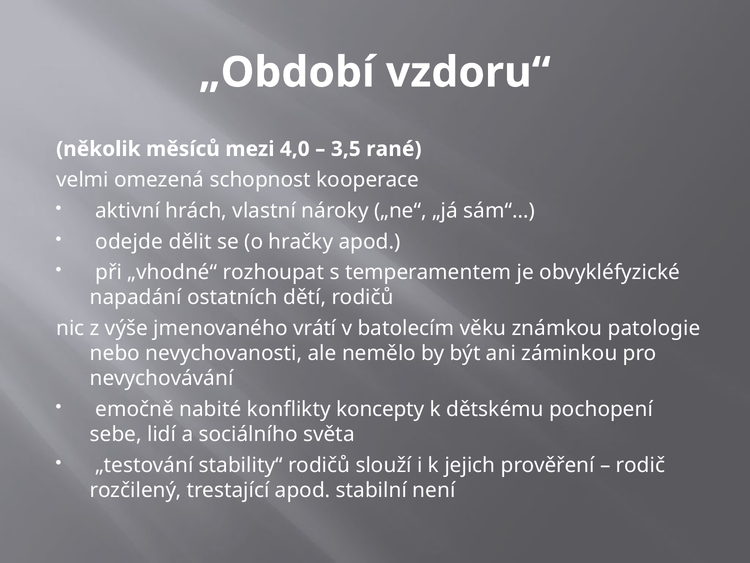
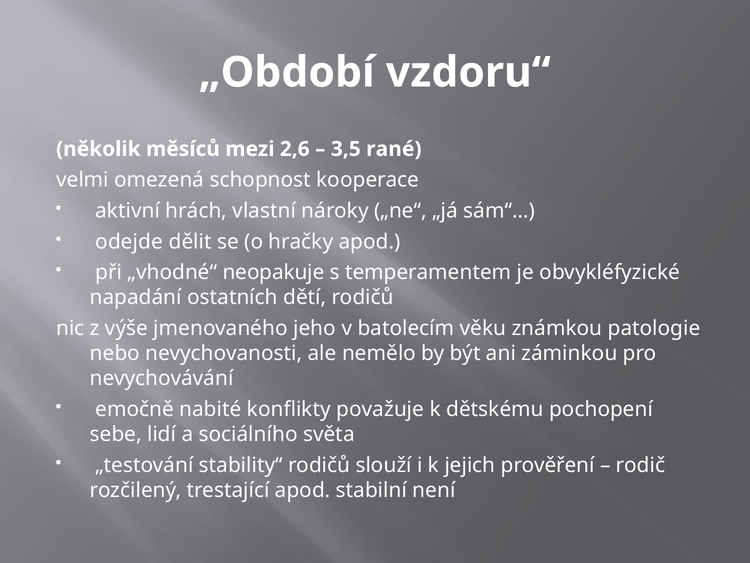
4,0: 4,0 -> 2,6 (295, 149)
rozhoupat: rozhoupat -> neopakuje (274, 272)
vrátí: vrátí -> jeho (315, 328)
koncepty: koncepty -> považuje (380, 409)
